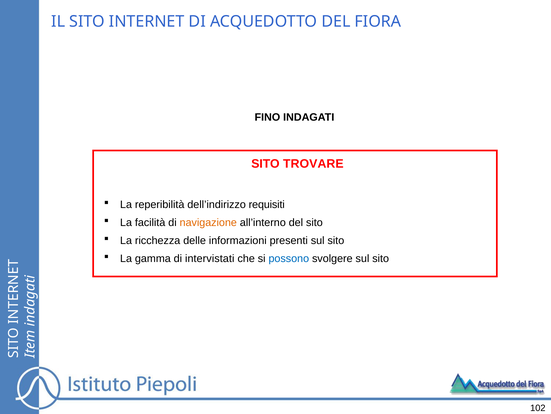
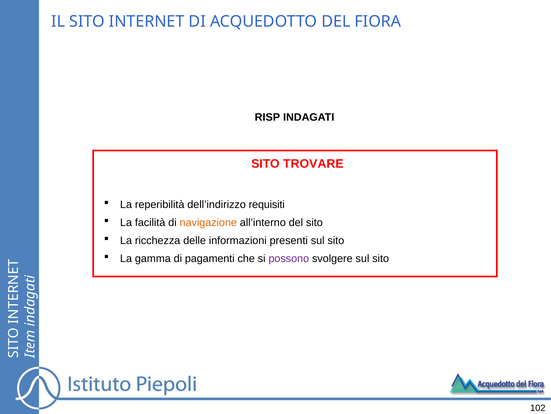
FINO: FINO -> RISP (267, 117)
intervistati: intervistati -> pagamenti (210, 258)
possono colour: blue -> purple (289, 258)
